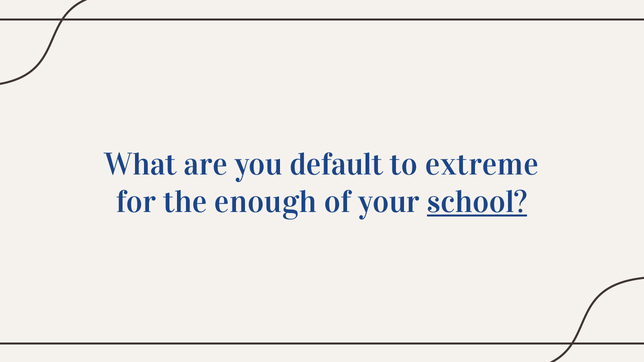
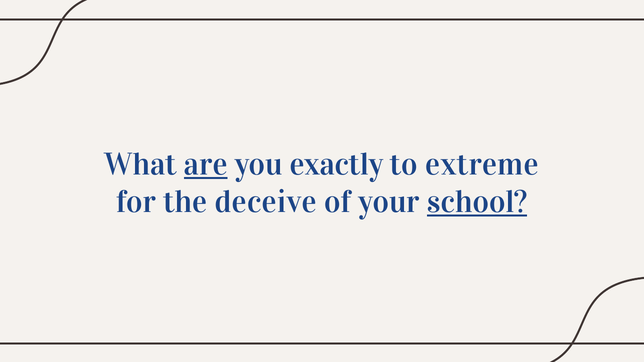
are underline: none -> present (206, 165)
default: default -> exactly (336, 165)
enough: enough -> deceive (266, 202)
